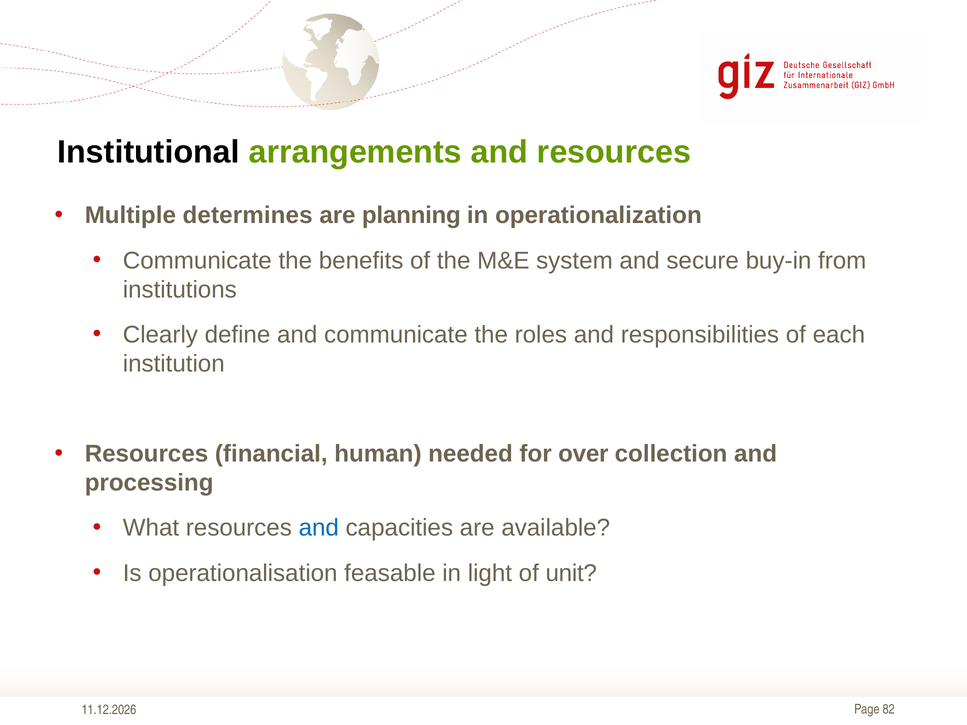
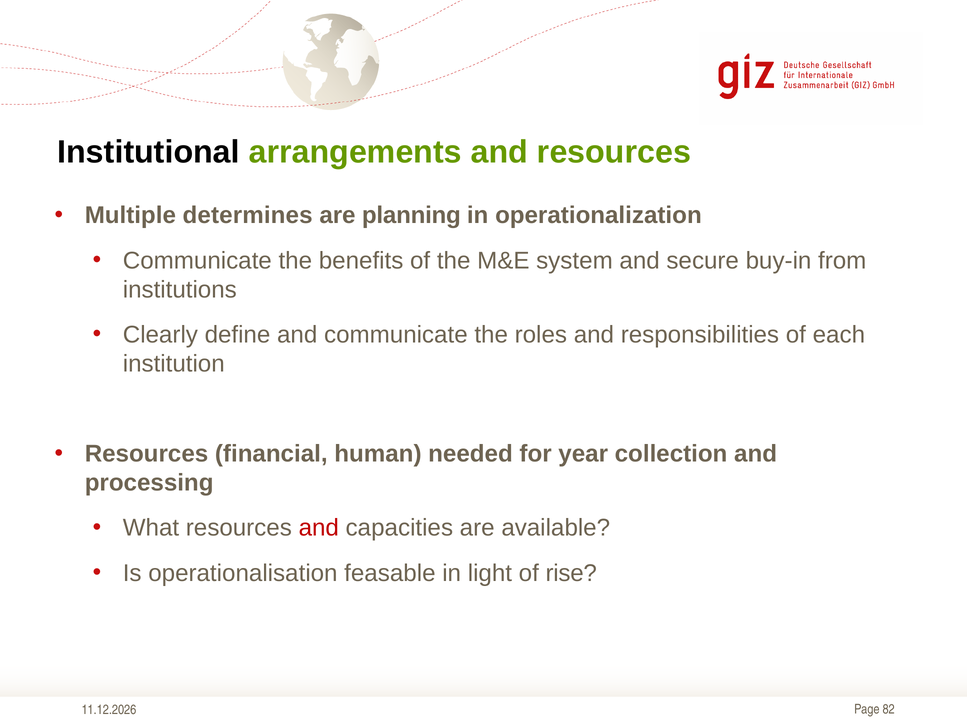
over: over -> year (583, 454)
and colour: blue -> red (319, 528)
unit: unit -> rise (571, 573)
